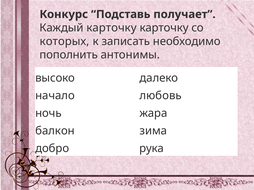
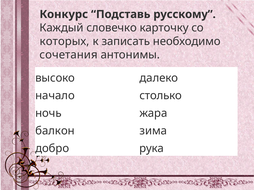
получает: получает -> русскому (185, 14)
Каждый карточку: карточку -> словечко (112, 28)
пополнить: пополнить -> сочетания (69, 55)
любовь: любовь -> столько (161, 96)
